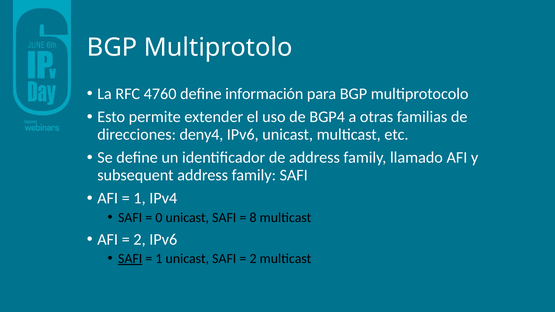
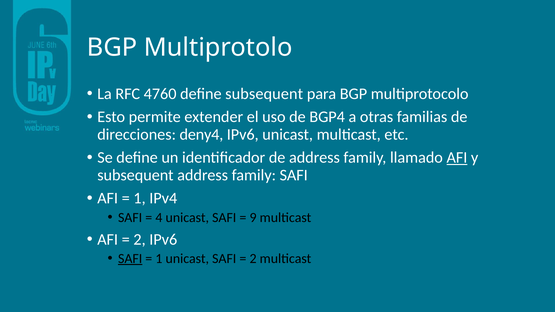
define información: información -> subsequent (264, 94)
AFI underline: none -> present (457, 158)
0: 0 -> 4 (159, 218)
8: 8 -> 9 (253, 218)
